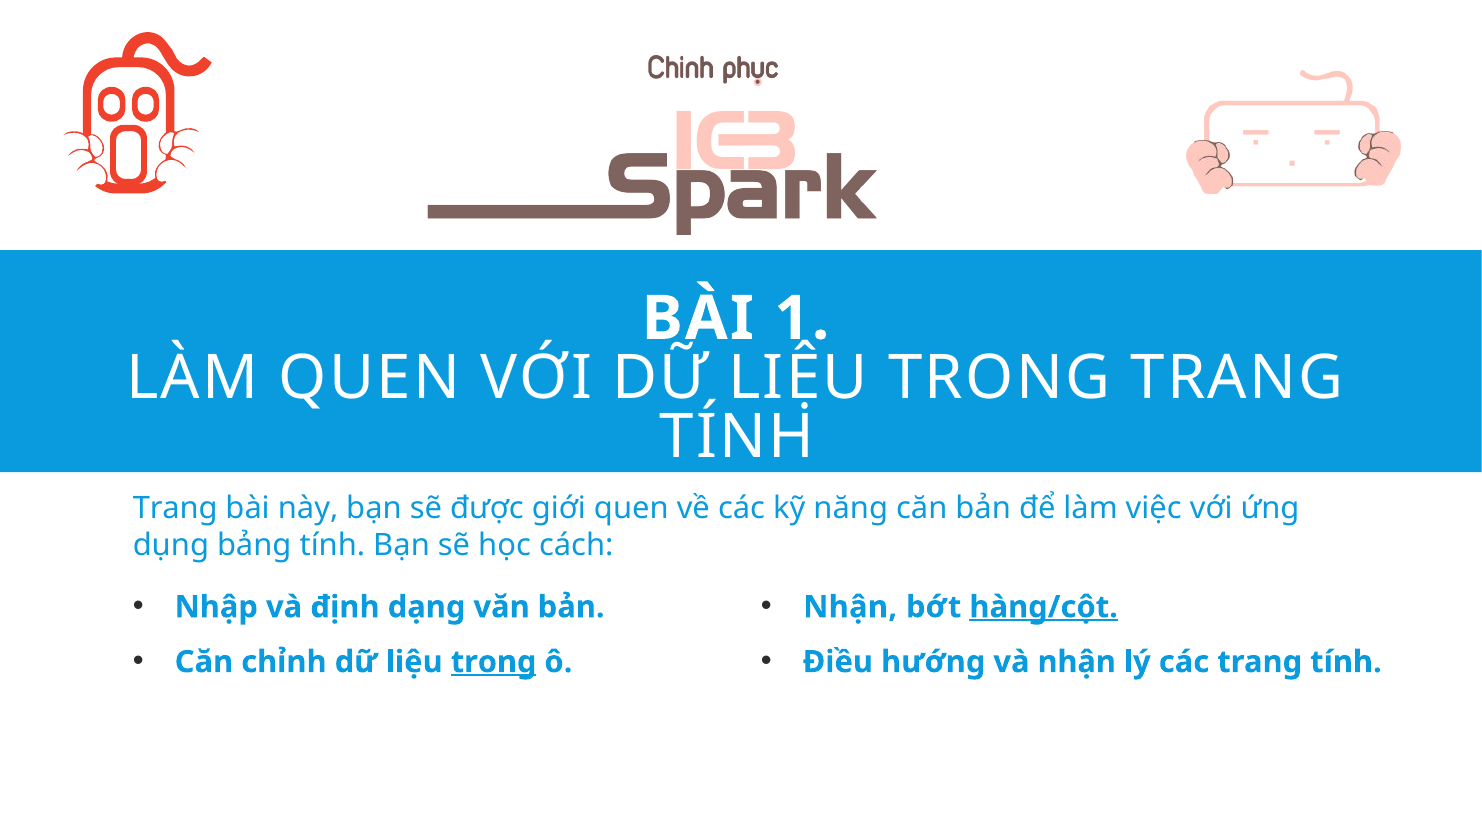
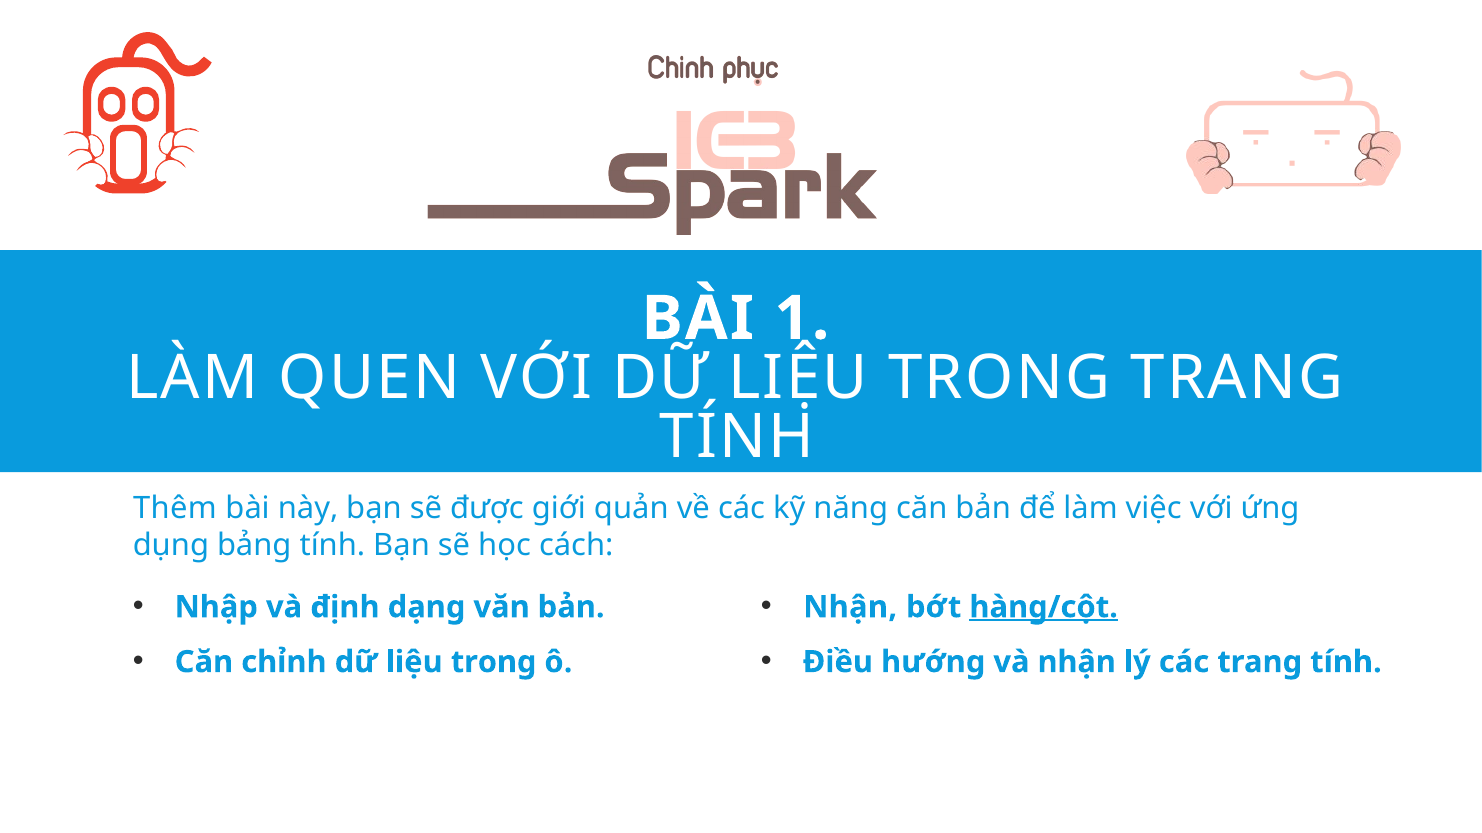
Trang: Trang -> Thêm (175, 508)
giới quen: quen -> quản (631, 508)
trong underline: present -> none (494, 662)
